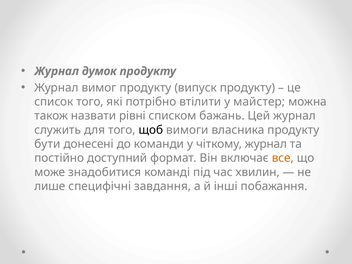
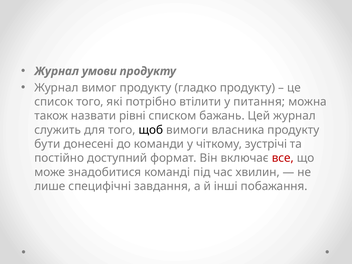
думок: думок -> умови (99, 71)
випуск: випуск -> гладко (196, 88)
майстер: майстер -> питання (259, 102)
чіткому журнал: журнал -> зустрічі (266, 144)
все colour: orange -> red (283, 158)
